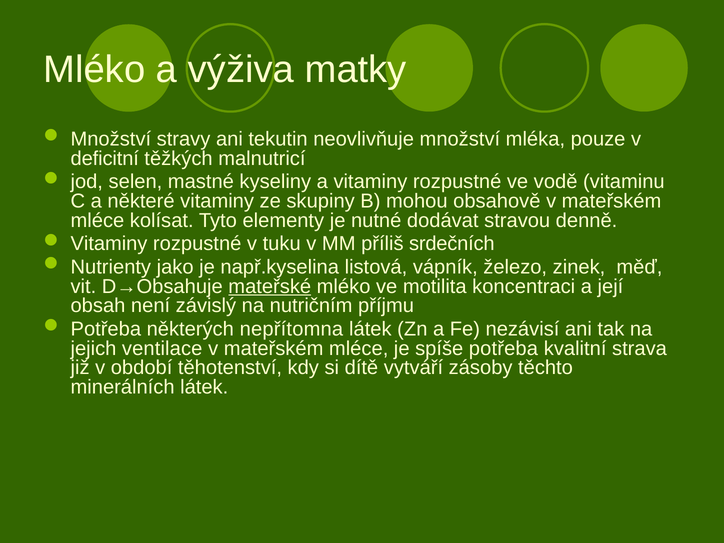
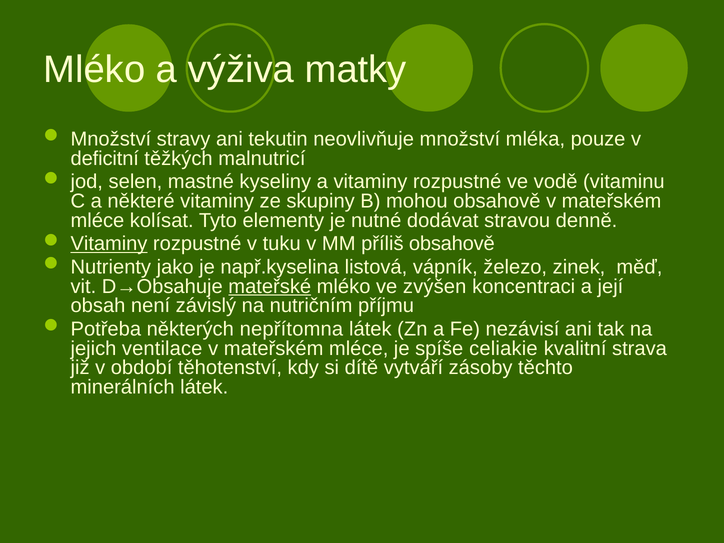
Vitaminy underline: none -> present (109, 244)
příliš srdečních: srdečních -> obsahově (452, 244)
motilita: motilita -> zvýšen (435, 286)
spíše potřeba: potřeba -> celiakie (503, 348)
